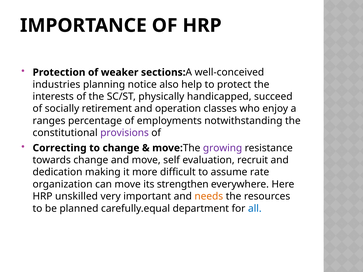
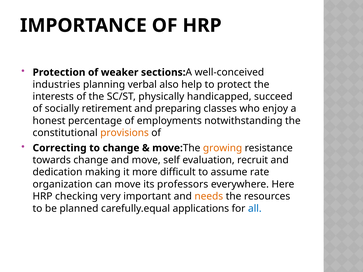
notice: notice -> verbal (142, 85)
operation: operation -> preparing (178, 109)
ranges: ranges -> honest (49, 121)
provisions colour: purple -> orange (125, 133)
growing colour: purple -> orange (223, 148)
strengthen: strengthen -> professors (183, 184)
unskilled: unskilled -> checking (76, 197)
department: department -> applications (201, 209)
